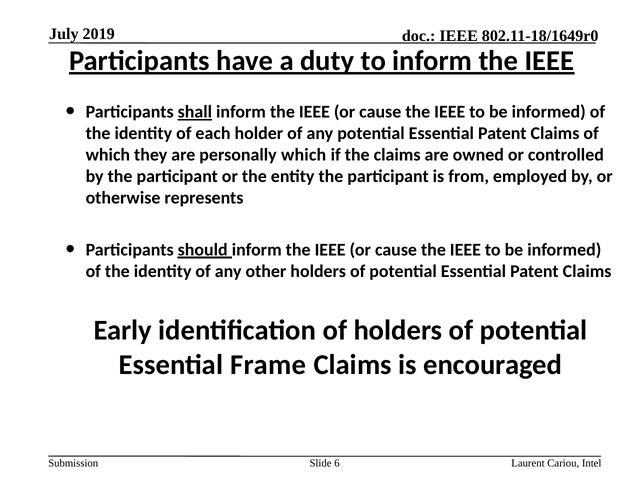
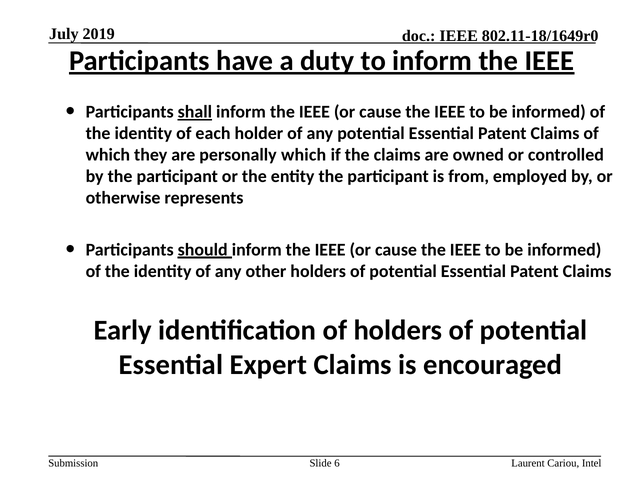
Frame: Frame -> Expert (268, 365)
